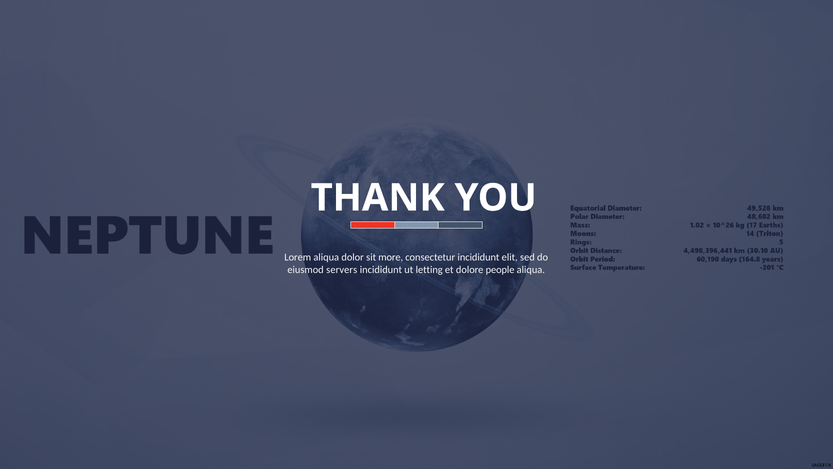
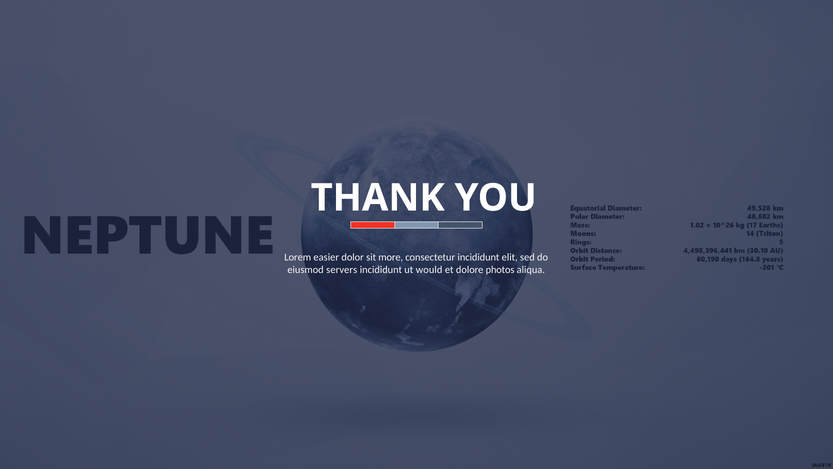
Lorem aliqua: aliqua -> easier (326, 257)
letting: letting -> would (429, 270)
people: people -> photos (500, 270)
